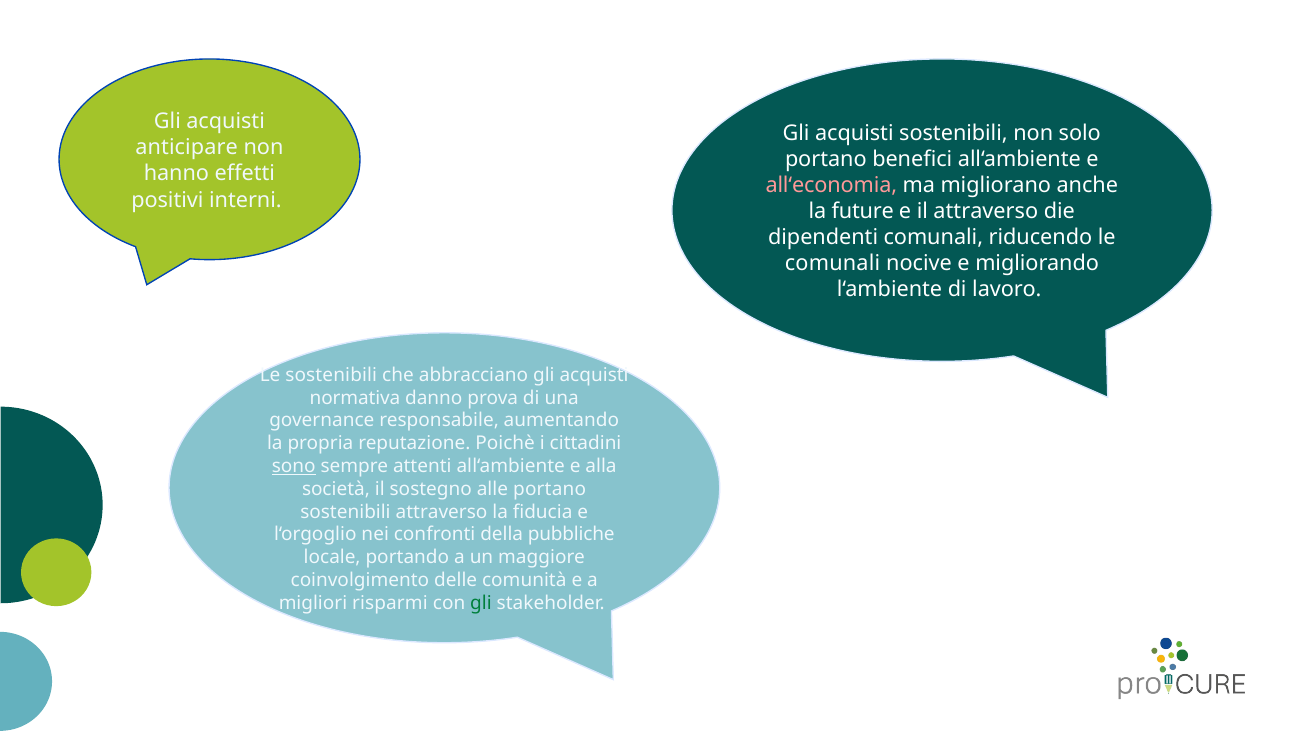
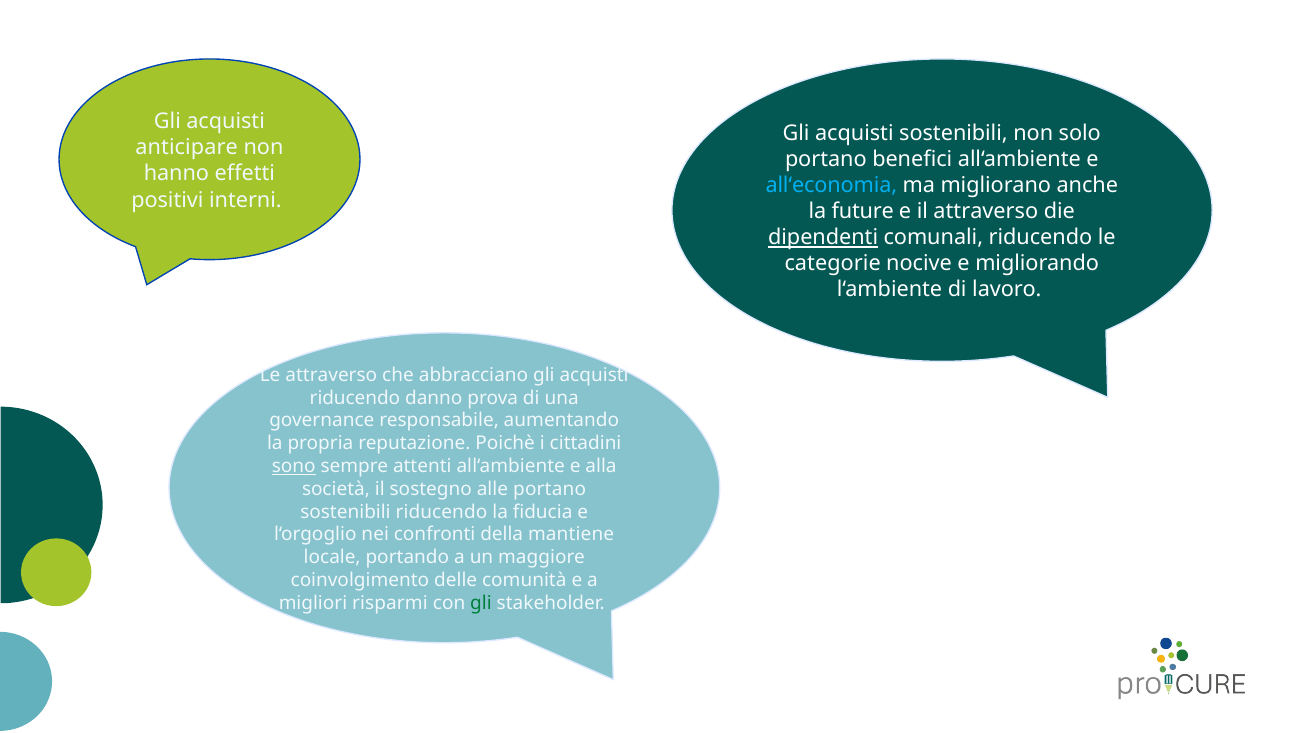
all‘economia colour: pink -> light blue (831, 185)
dipendenti underline: none -> present (823, 238)
comunali: comunali -> categorie (833, 264)
Le sostenibili: sostenibili -> attraverso (331, 375)
normativa: normativa -> riducendo (355, 397)
sostenibili attraverso: attraverso -> riducendo (441, 511)
pubbliche: pubbliche -> mantiene (571, 534)
